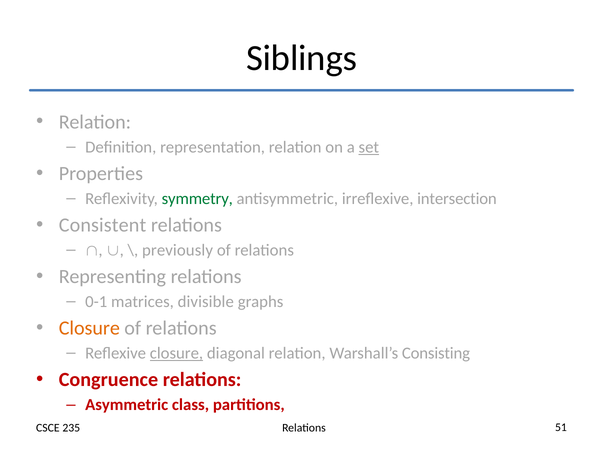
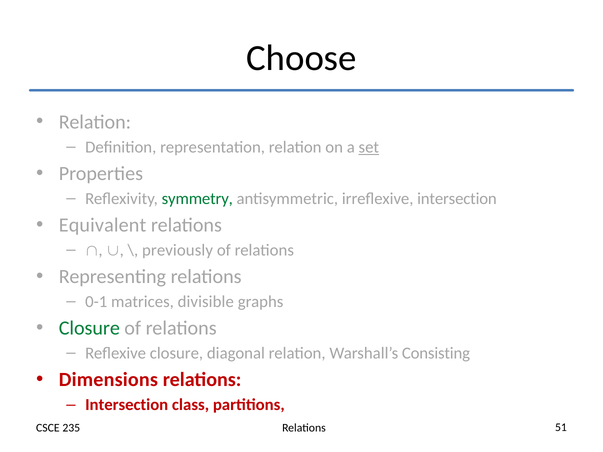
Siblings: Siblings -> Choose (301, 58)
Consistent: Consistent -> Equivalent (103, 225)
Closure colour: orange -> green (89, 328)
closure underline: present -> none (176, 354)
Congruence: Congruence -> Dimensions (108, 380)
Asymmetric: Asymmetric -> Intersection (127, 405)
